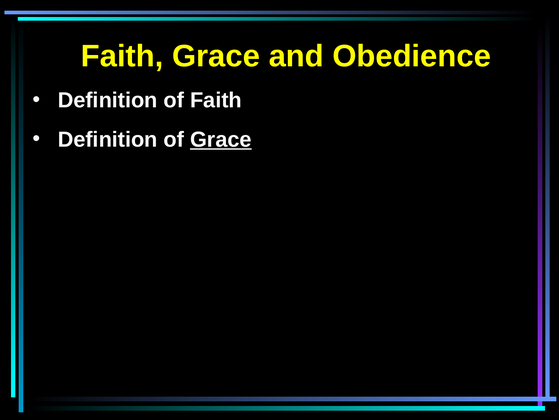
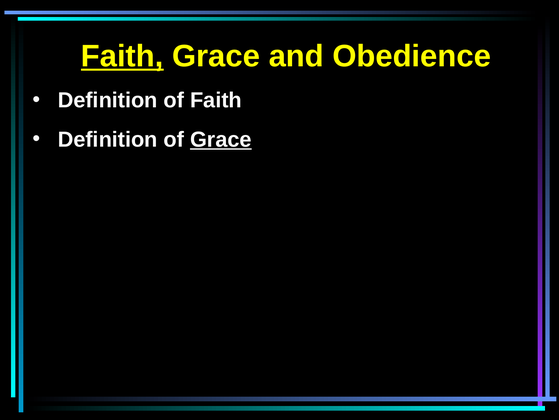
Faith underline: none -> present (122, 56)
